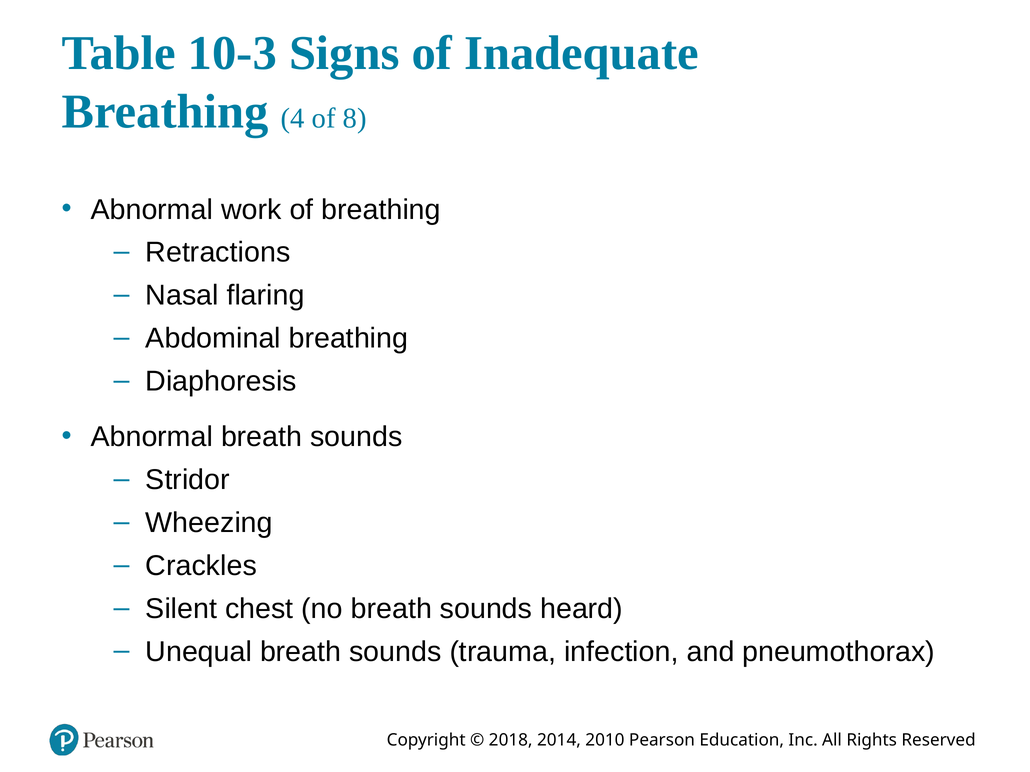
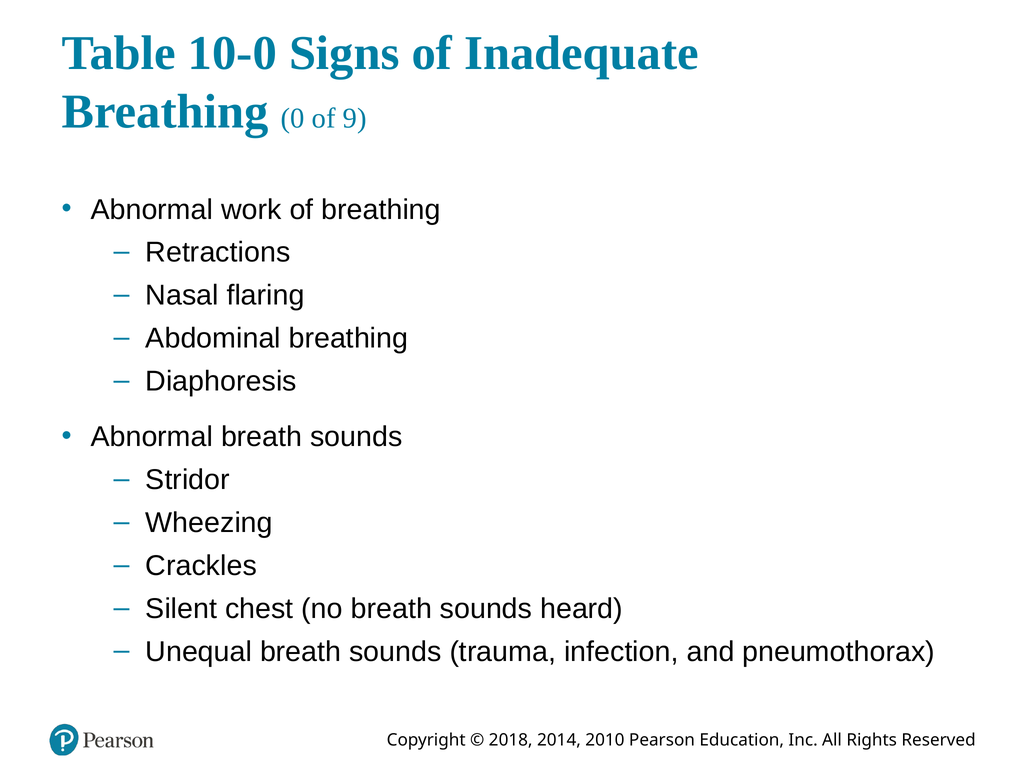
10-3: 10-3 -> 10-0 (232, 53)
4: 4 -> 0 (293, 118)
8: 8 -> 9 (355, 118)
